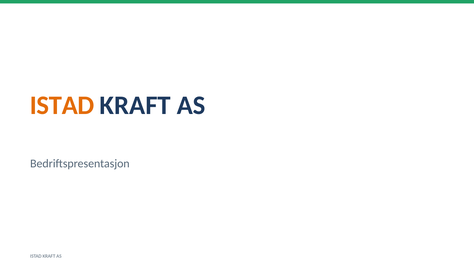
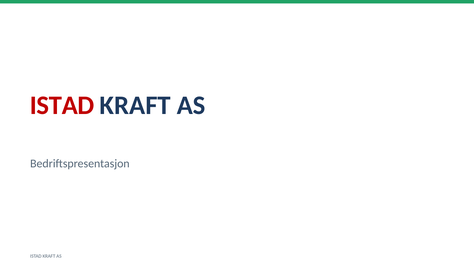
ISTAD colour: orange -> red (62, 105)
